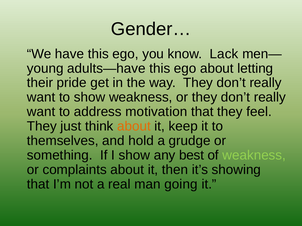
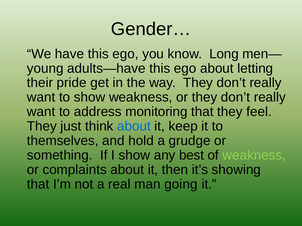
Lack: Lack -> Long (224, 54)
motivation: motivation -> monitoring (156, 112)
about colour: orange -> blue (134, 127)
